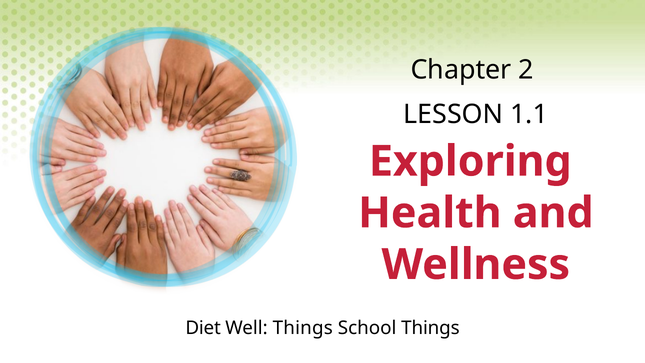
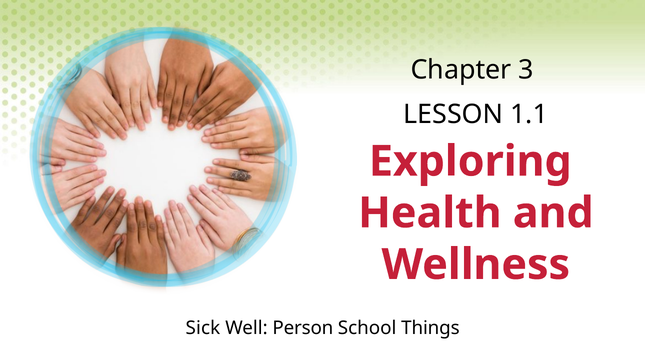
2: 2 -> 3 (526, 70)
Diet: Diet -> Sick (203, 328)
Well Things: Things -> Person (303, 328)
